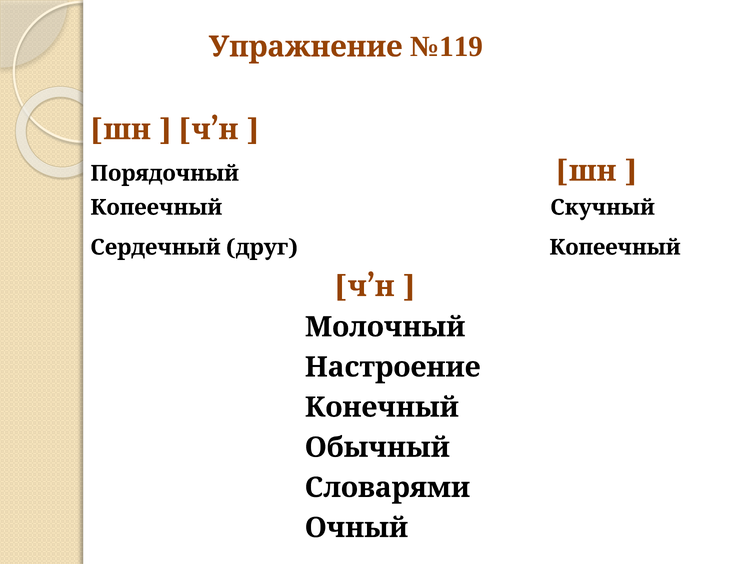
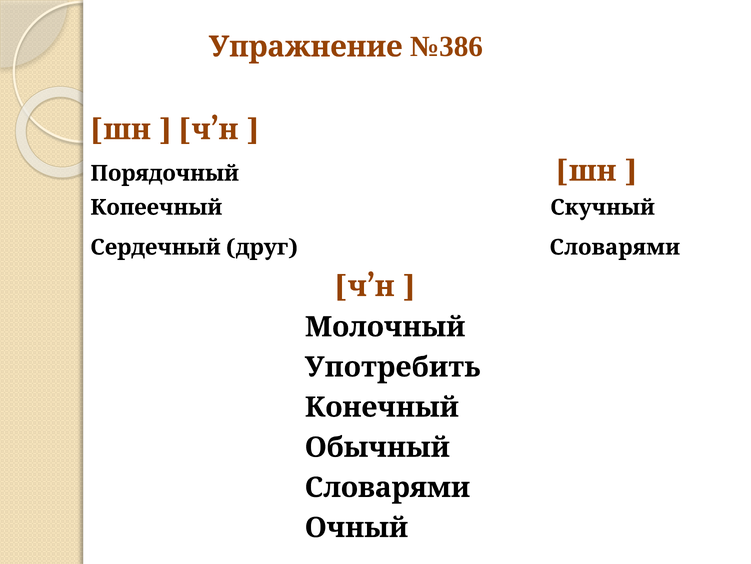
№119: №119 -> №386 (446, 47)
друг Копеечный: Копеечный -> Словарями (615, 247)
Настроение: Настроение -> Употребить (393, 367)
